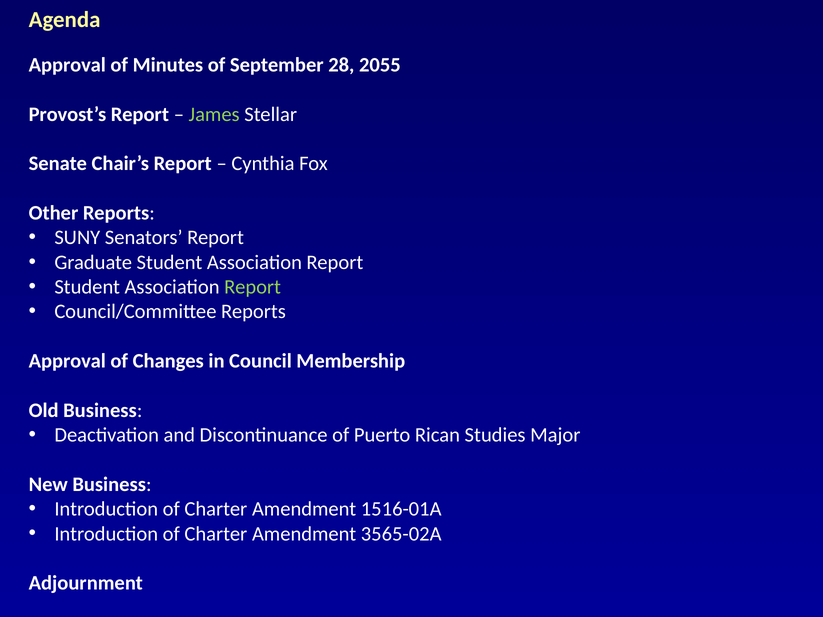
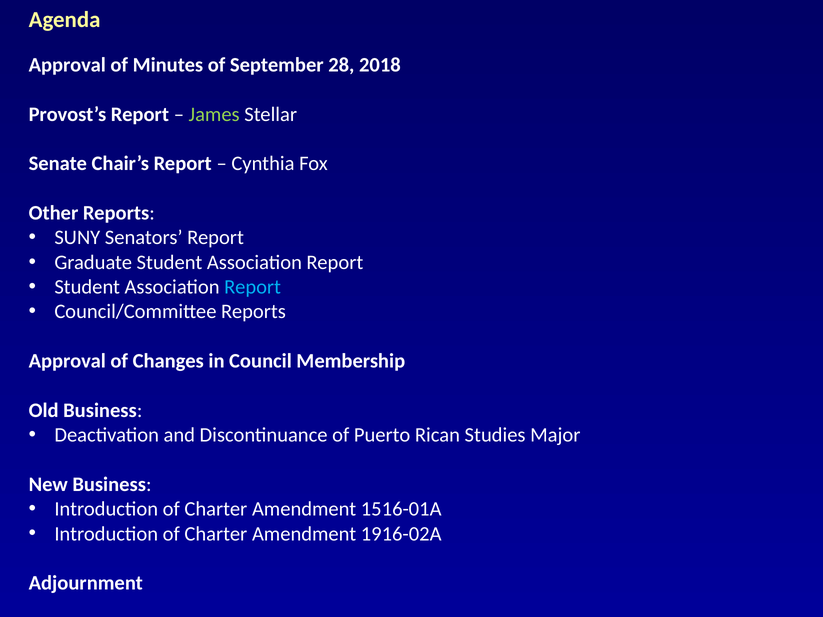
2055: 2055 -> 2018 (380, 65)
Report colour: light green -> light blue (253, 287)
3565-02A: 3565-02A -> 1916-02A (401, 534)
